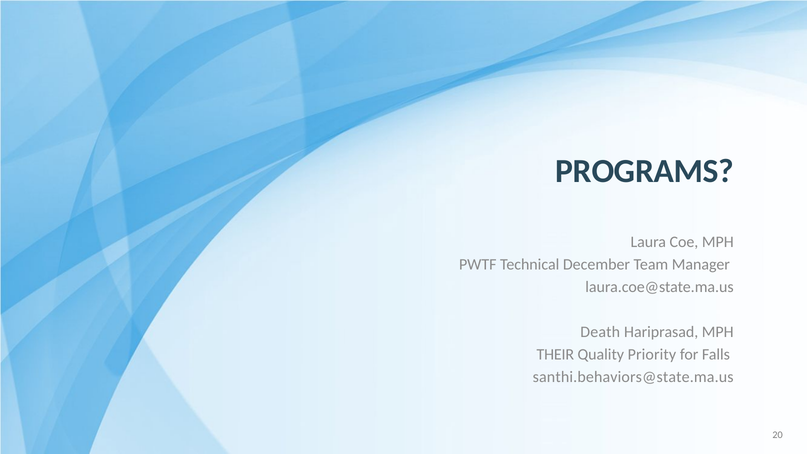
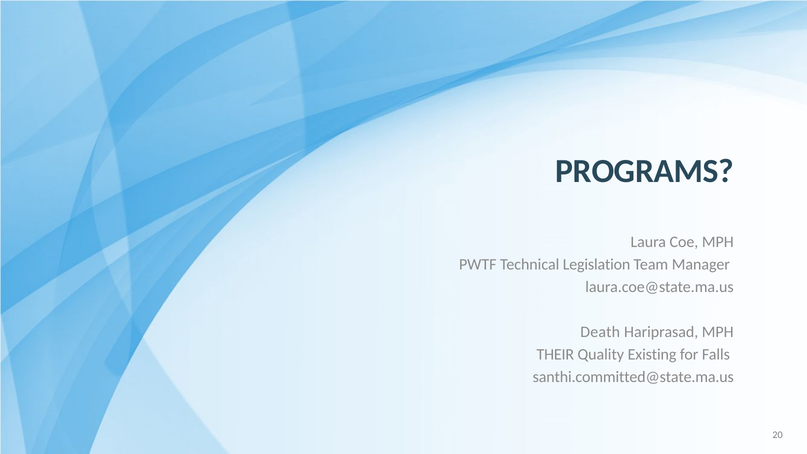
December: December -> Legislation (597, 265)
Priority: Priority -> Existing (652, 355)
santhi.behaviors@state.ma.us: santhi.behaviors@state.ma.us -> santhi.committed@state.ma.us (633, 377)
